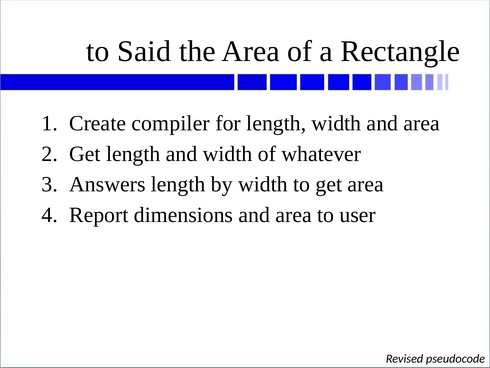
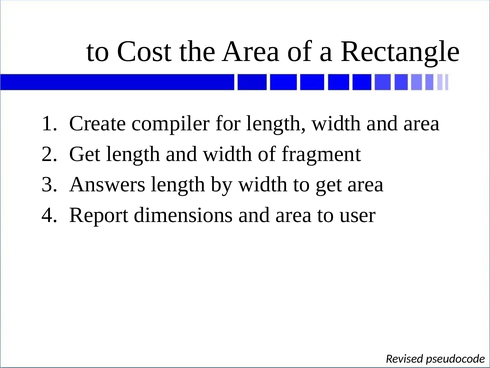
Said: Said -> Cost (144, 51)
whatever: whatever -> fragment (321, 154)
